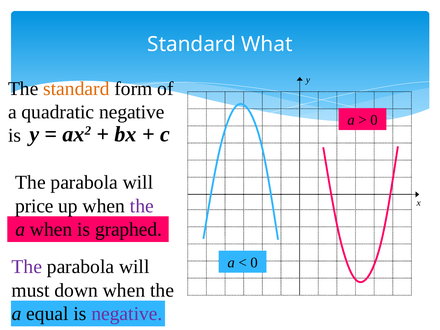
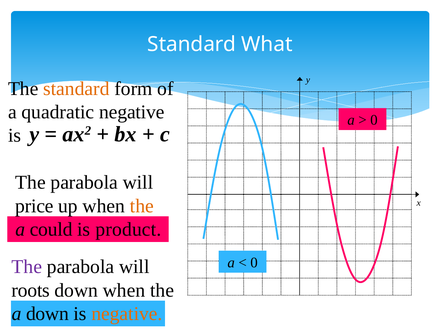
the colour: purple -> orange (142, 206)
a when: when -> could (51, 229)
graphed: graphed -> product (128, 229)
must: must -> roots (31, 290)
a equal: equal -> down (48, 314)
negative colour: purple -> orange (127, 314)
